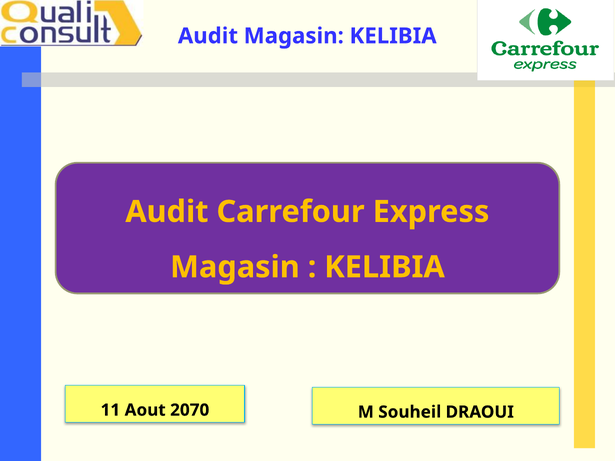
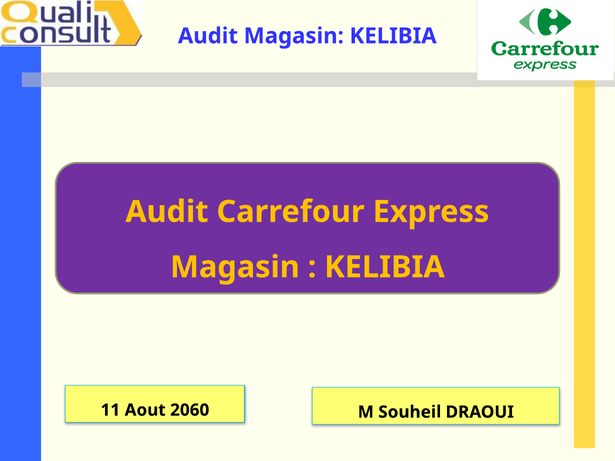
2070: 2070 -> 2060 (190, 410)
